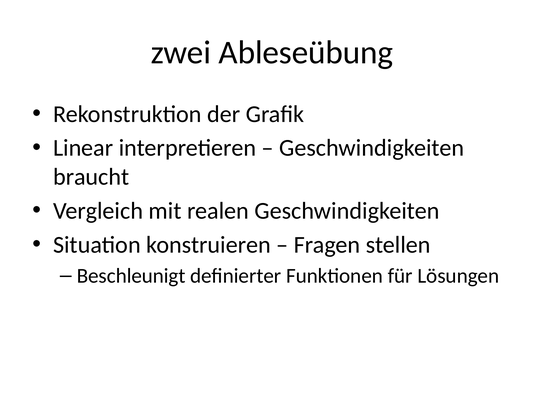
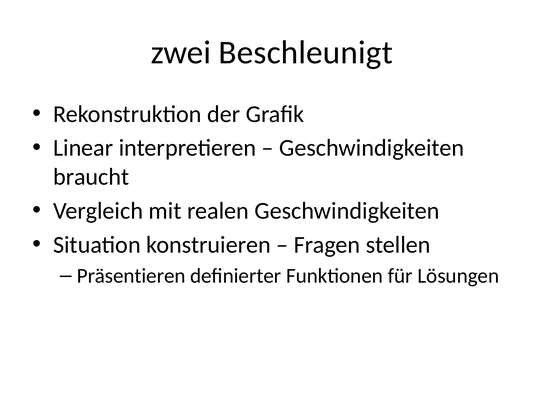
Ableseübung: Ableseübung -> Beschleunigt (306, 53)
Beschleunigt: Beschleunigt -> Präsentieren (131, 276)
